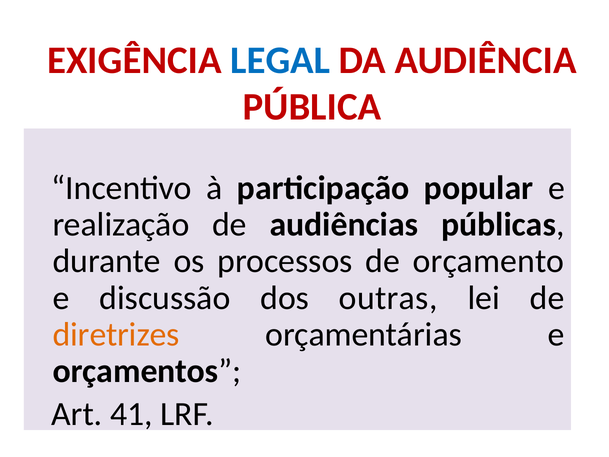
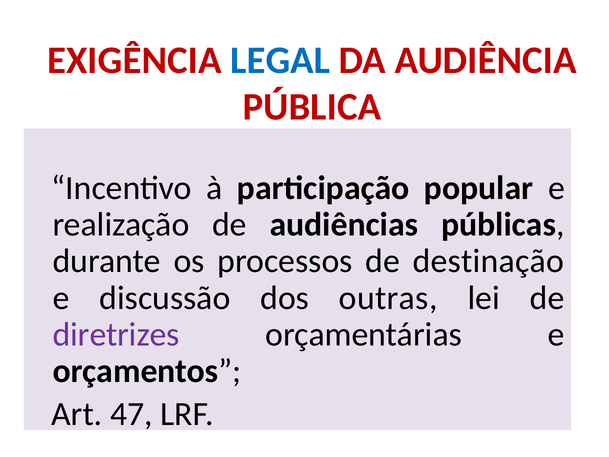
orçamento: orçamento -> destinação (488, 261)
diretrizes colour: orange -> purple (116, 334)
41: 41 -> 47 (131, 414)
